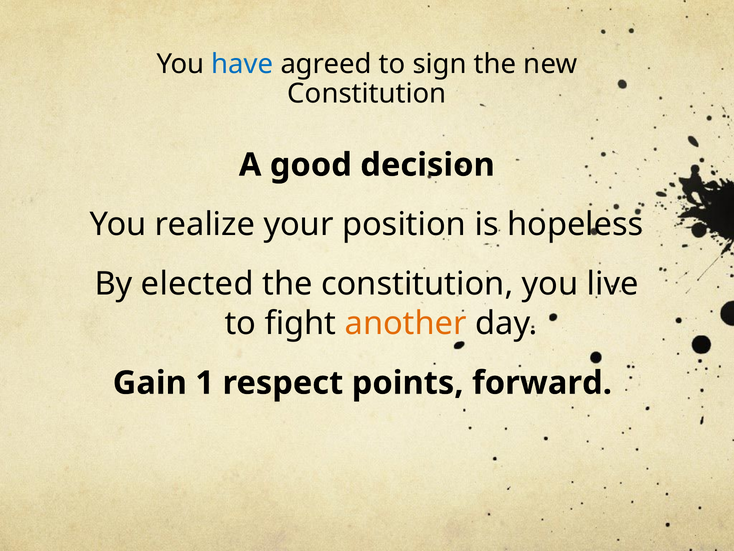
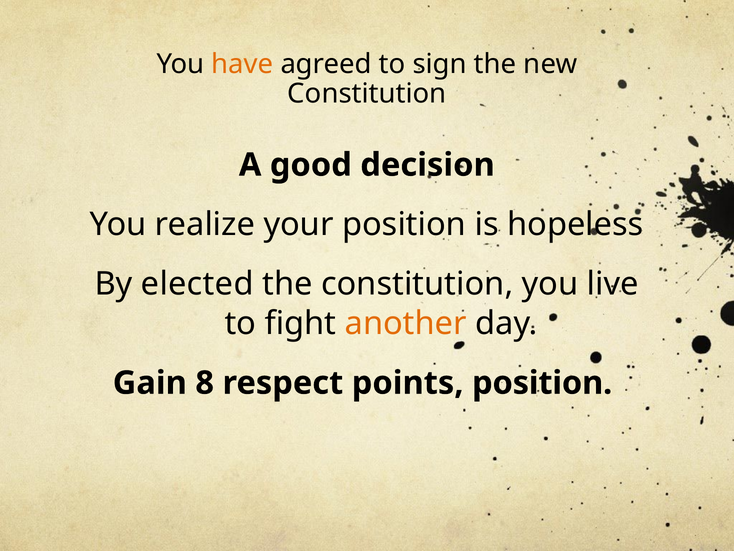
have colour: blue -> orange (242, 64)
1: 1 -> 8 (205, 383)
points forward: forward -> position (542, 383)
